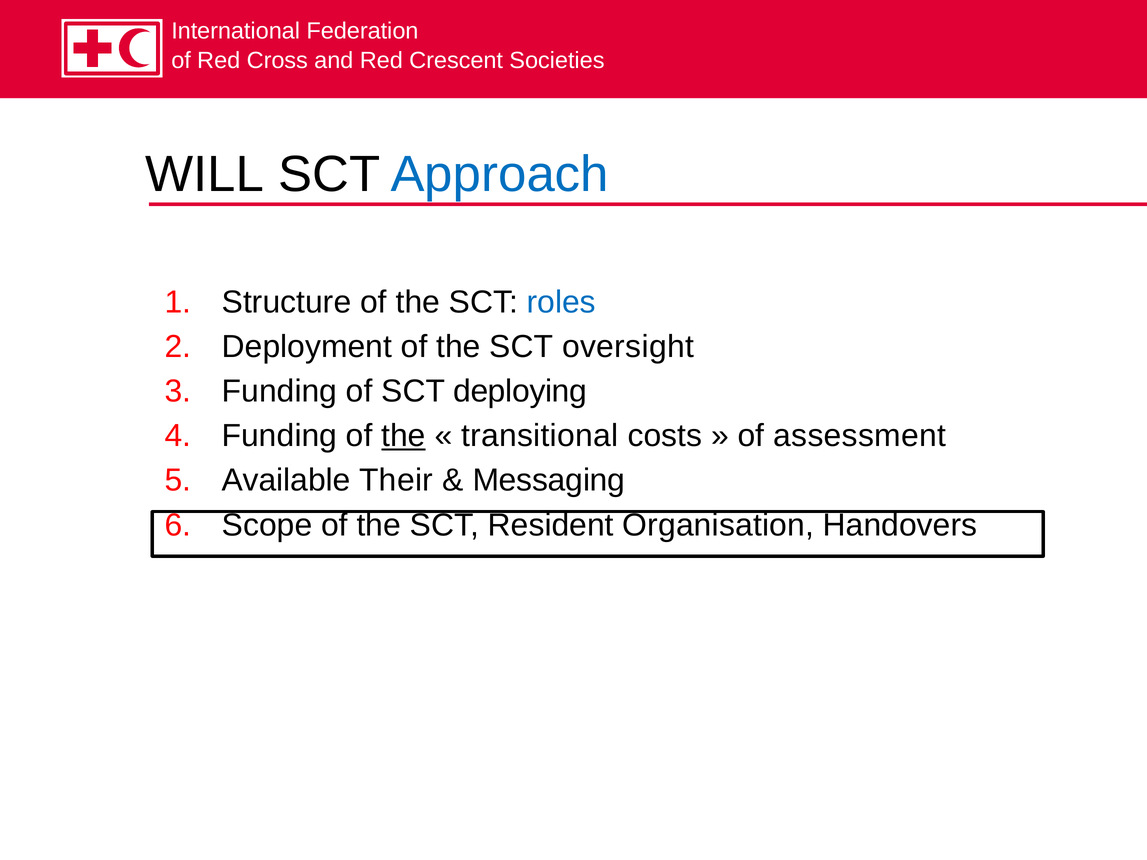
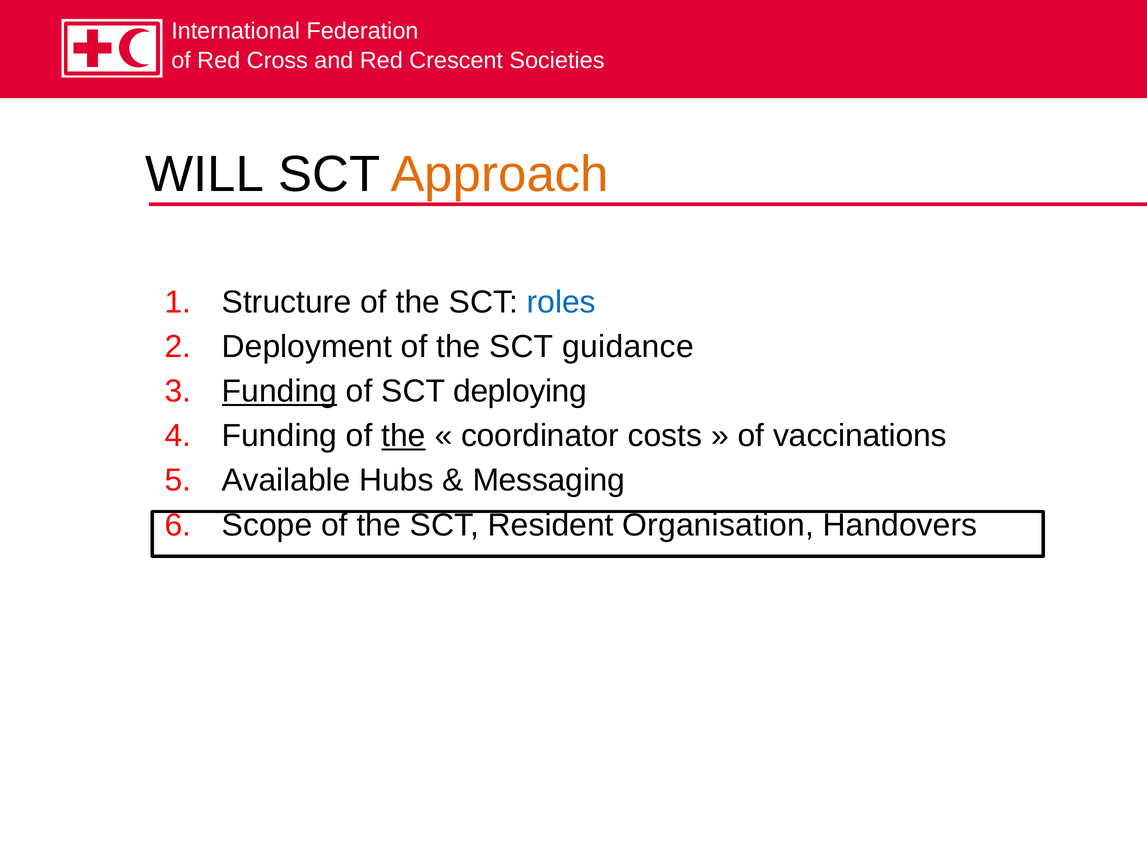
Approach colour: blue -> orange (500, 174)
oversight: oversight -> guidance (628, 347)
Funding underline: none -> present (280, 391)
transitional: transitional -> coordinator (540, 436)
assessment: assessment -> vaccinations (860, 436)
Their: Their -> Hubs (396, 481)
